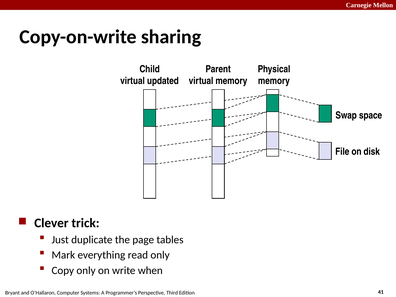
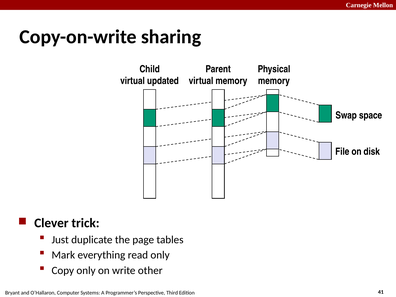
when: when -> other (150, 270)
